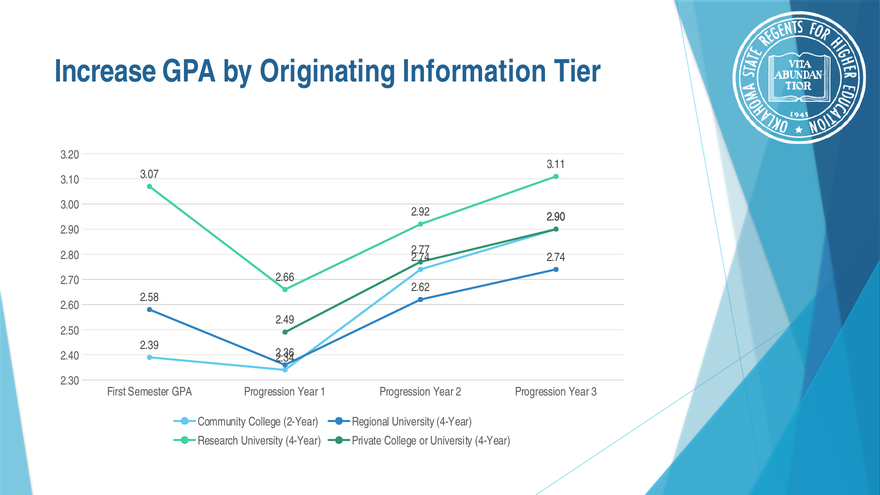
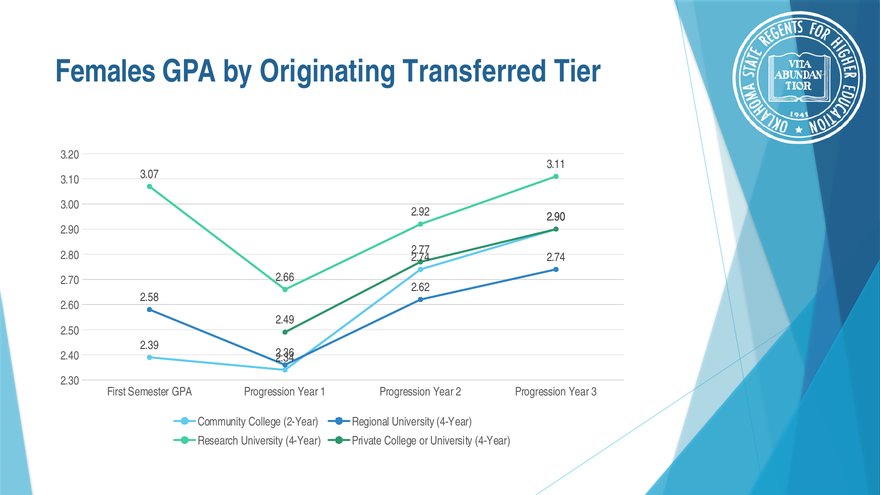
Increase: Increase -> Females (106, 71)
Information: Information -> Transferred (475, 71)
